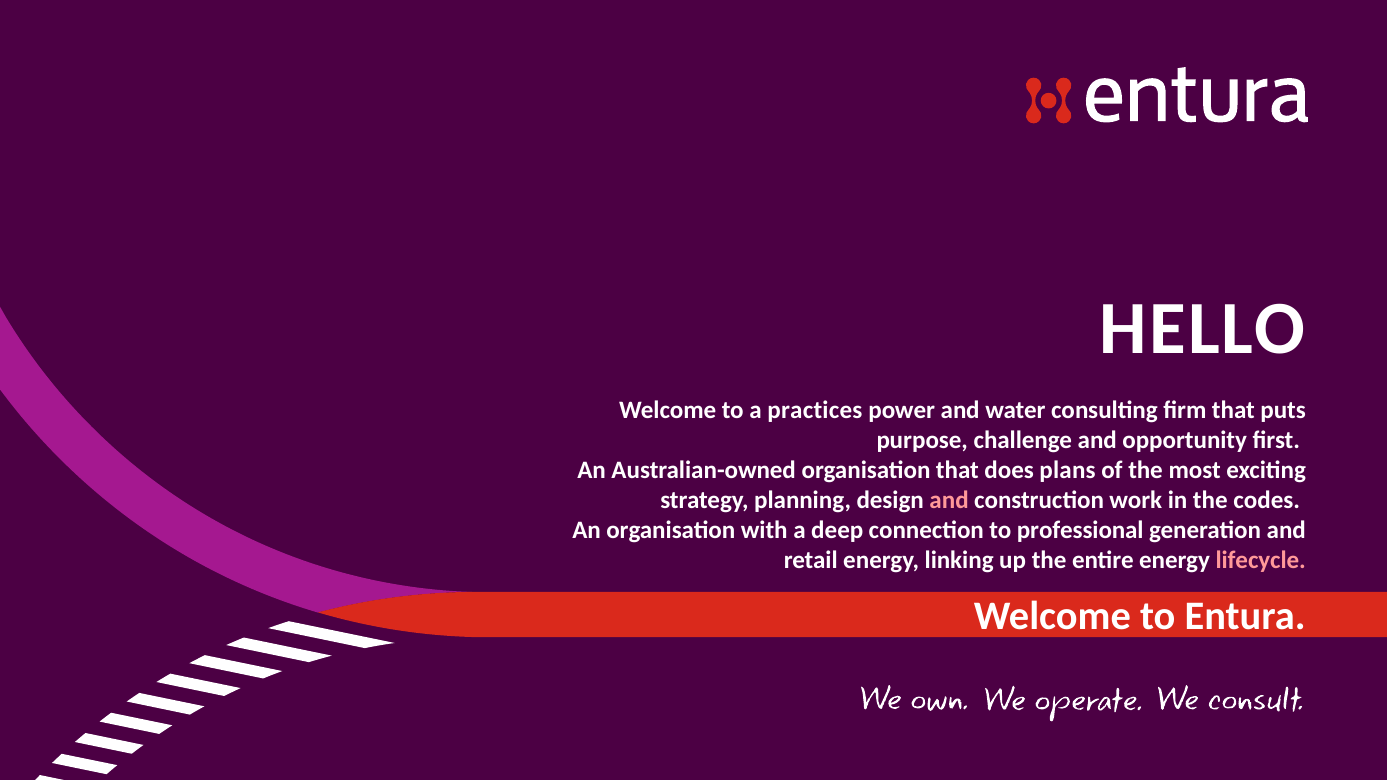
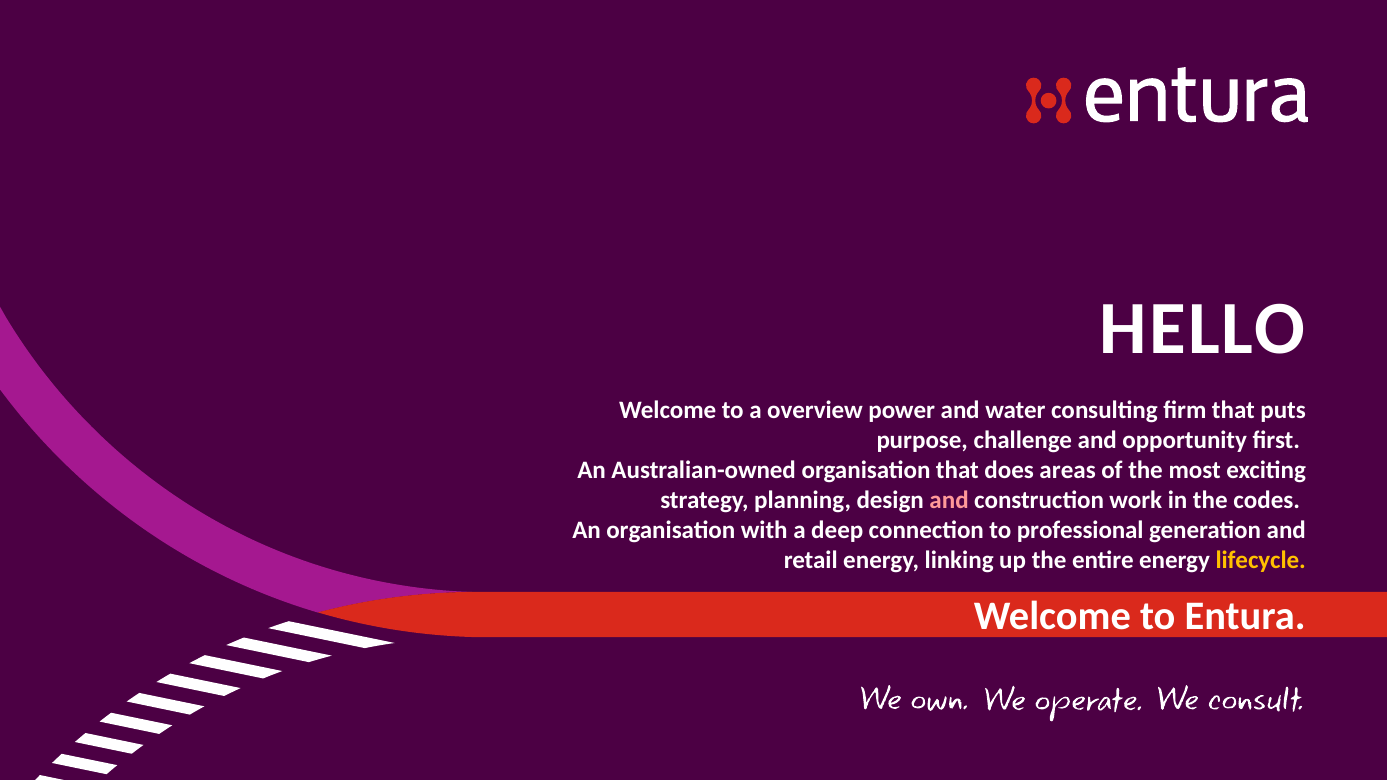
practices: practices -> overview (815, 410)
plans: plans -> areas (1068, 470)
lifecycle colour: pink -> yellow (1261, 560)
